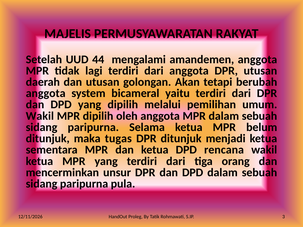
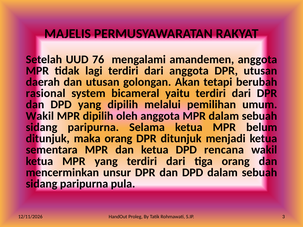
44: 44 -> 76 (98, 59)
anggota: anggota -> rasional (46, 93)
maka tugas: tugas -> orang (118, 139)
